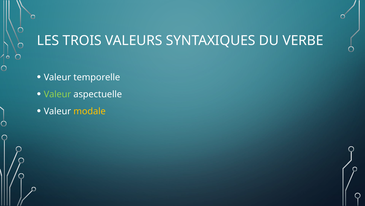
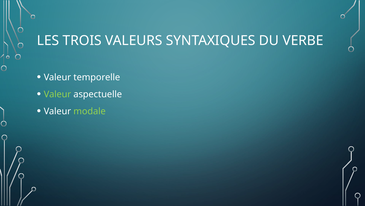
modale colour: yellow -> light green (90, 111)
